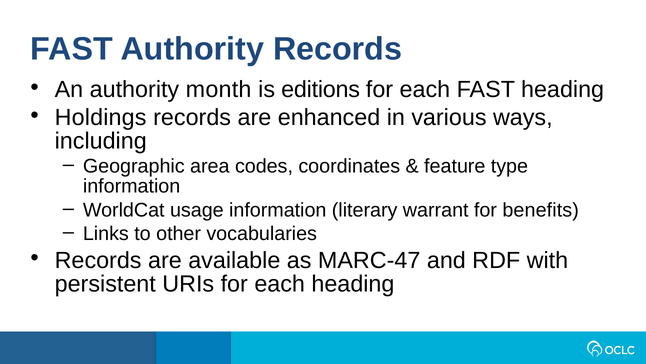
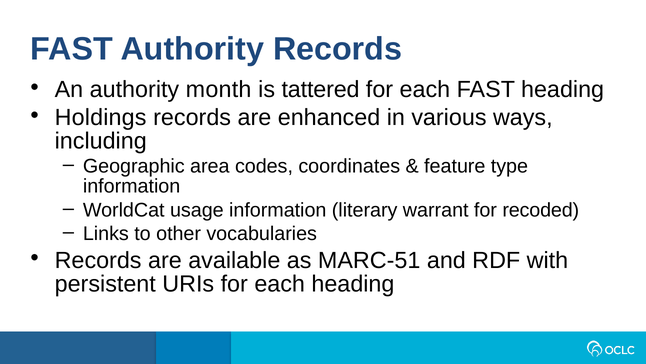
editions: editions -> tattered (321, 89)
benefits: benefits -> recoded (541, 210)
MARC-47: MARC-47 -> MARC-51 (369, 260)
